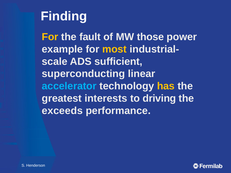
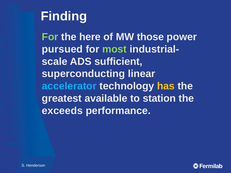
For colour: yellow -> light green (50, 37)
fault: fault -> here (90, 37)
example: example -> pursued (62, 49)
most colour: yellow -> light green (114, 49)
interests: interests -> available (106, 99)
driving: driving -> station (159, 99)
